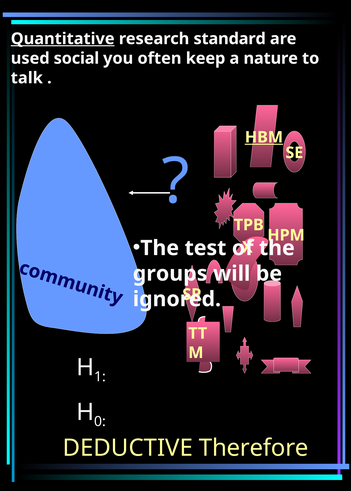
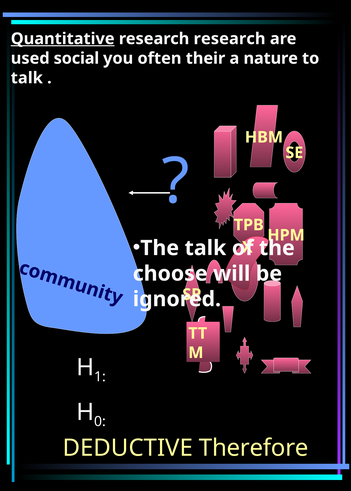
research standard: standard -> research (230, 39)
keep: keep -> their (205, 58)
HBM underline: present -> none (264, 137)
The test: test -> talk (205, 248)
groups: groups -> choose (170, 274)
